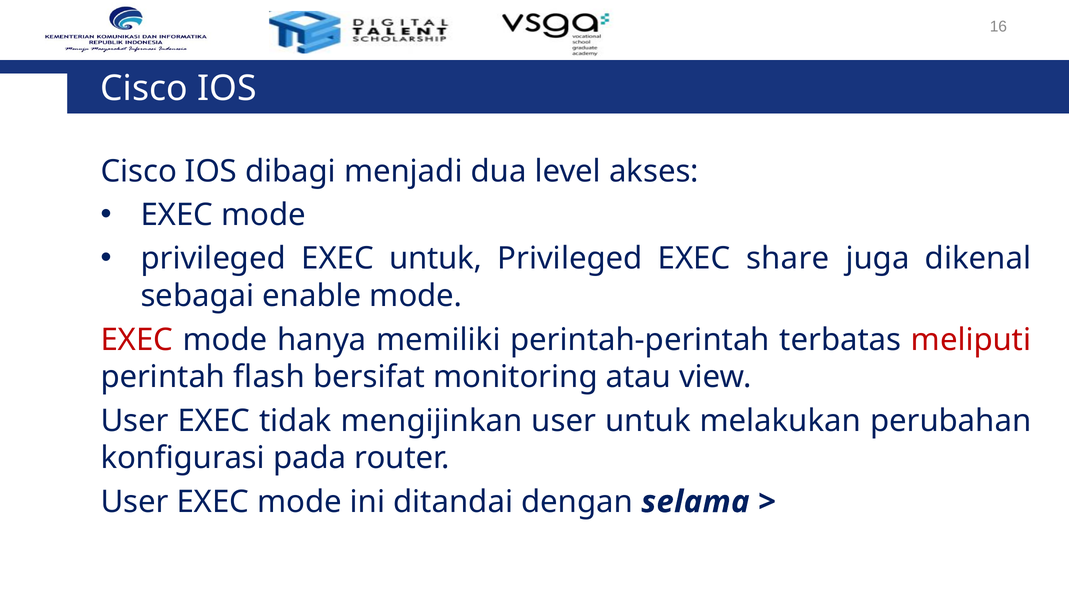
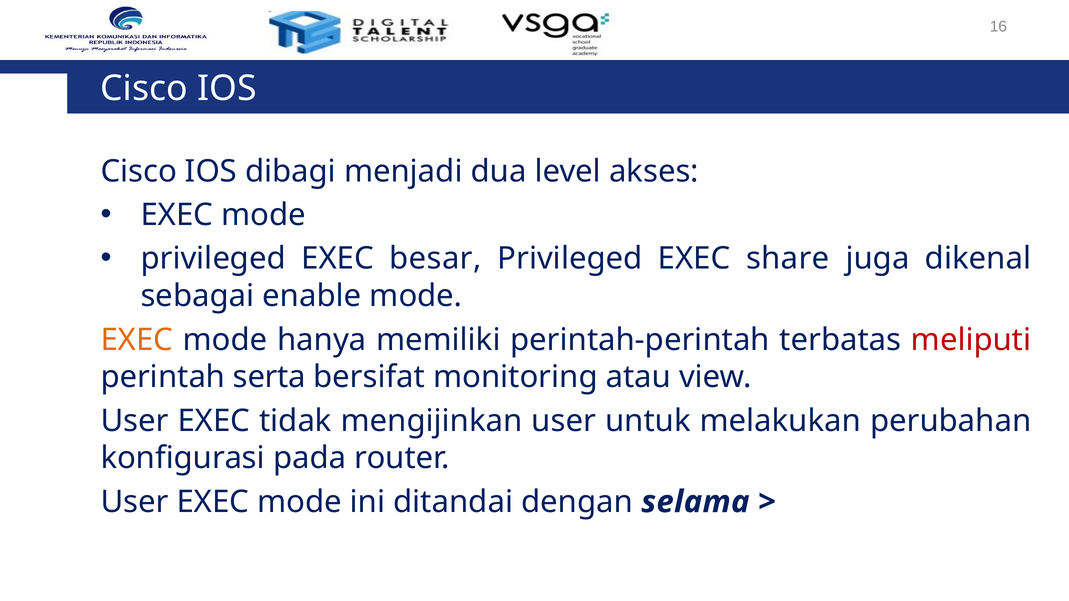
EXEC untuk: untuk -> besar (435, 259)
EXEC colour: red -> orange (137, 340)
flash: flash -> serta (269, 377)
